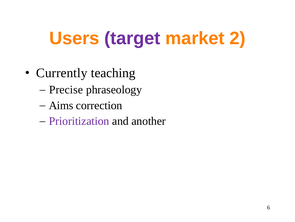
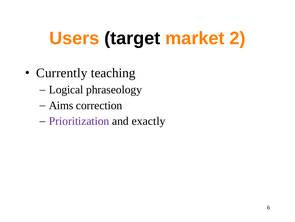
target colour: purple -> black (132, 38)
Precise: Precise -> Logical (66, 89)
another: another -> exactly (149, 121)
